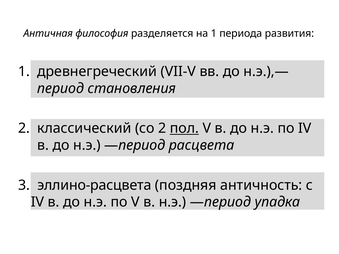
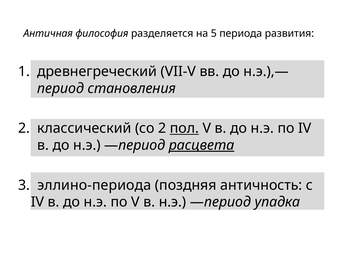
на 1: 1 -> 5 (214, 34)
расцвета underline: none -> present (202, 145)
эллино-расцвета: эллино-расцвета -> эллино-периода (94, 185)
